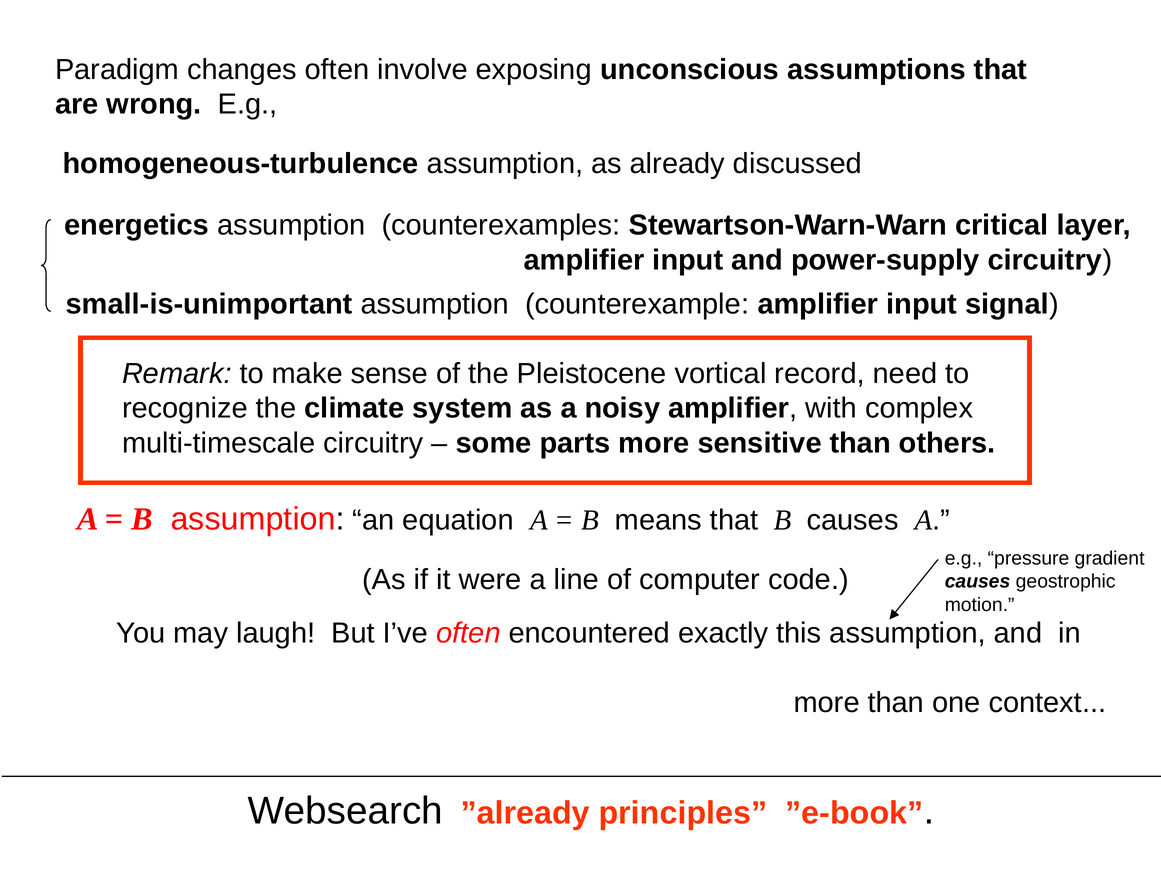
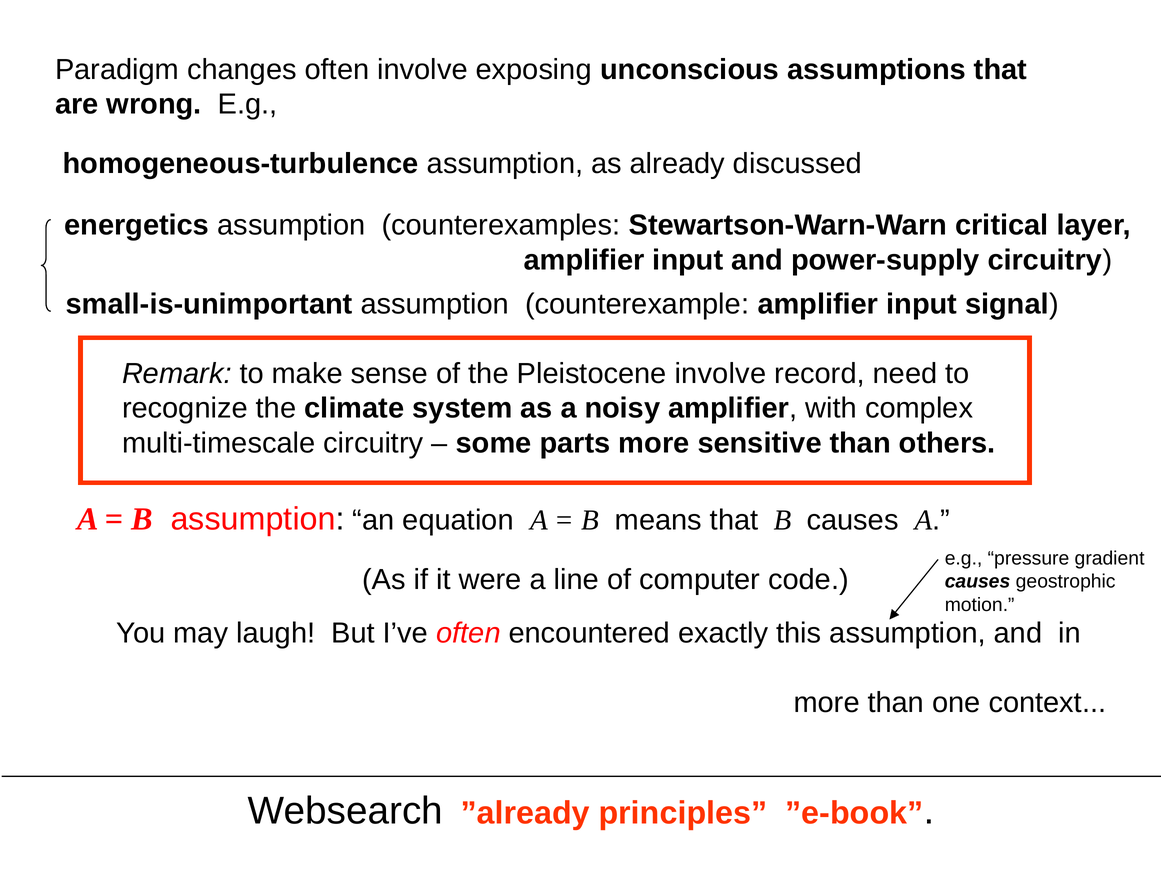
Pleistocene vortical: vortical -> involve (720, 374)
